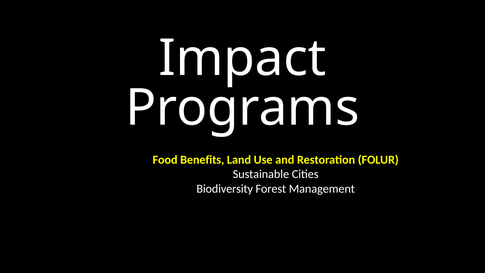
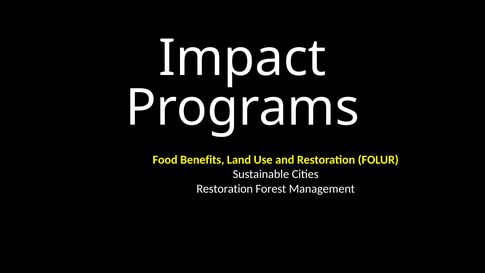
Biodiversity: Biodiversity -> Restoration (225, 189)
